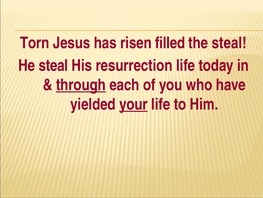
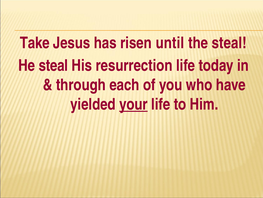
Torn: Torn -> Take (35, 43)
filled: filled -> until (170, 43)
through underline: present -> none (81, 85)
